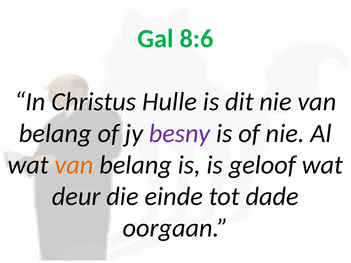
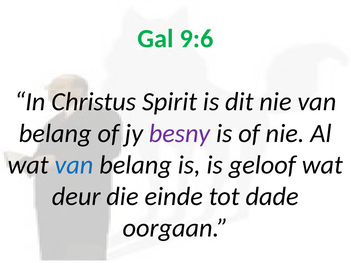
8:6: 8:6 -> 9:6 (197, 39)
Hulle: Hulle -> Spirit (170, 102)
van colour: orange -> blue (74, 165)
